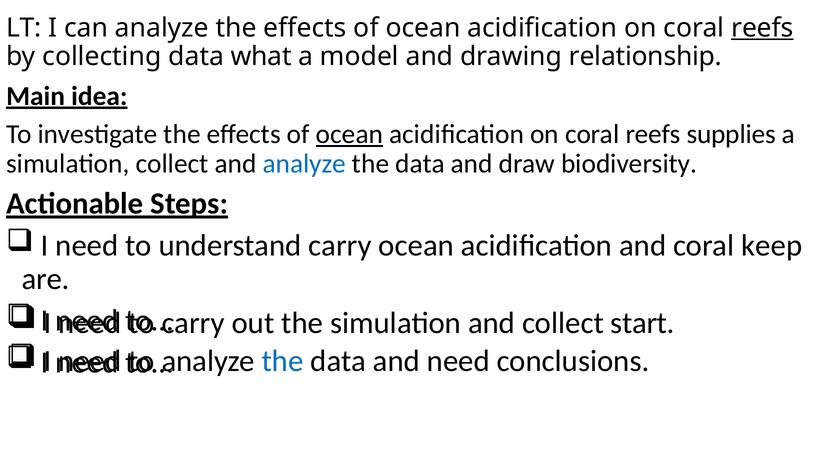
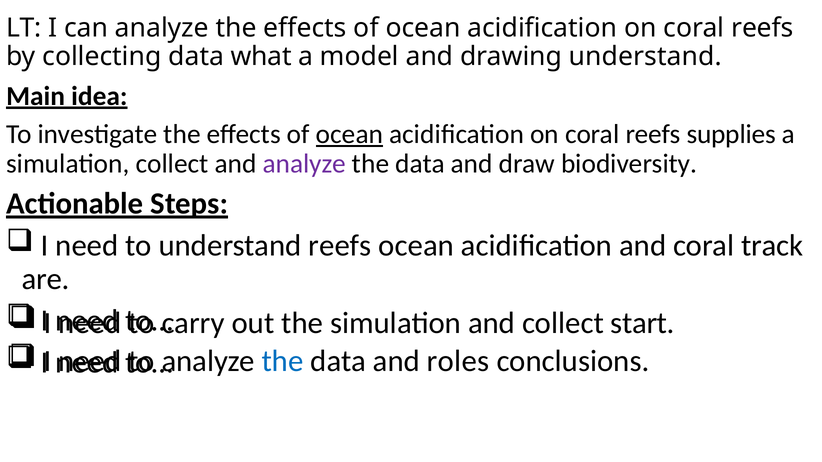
reefs underline: present -> none (762, 28)
drawing relationship: relationship -> understand (645, 57)
analyze colour: blue -> purple (304, 164)
understand carry: carry -> reefs (340, 246)
keep: keep -> track (772, 246)
and need: need -> roles (458, 361)
